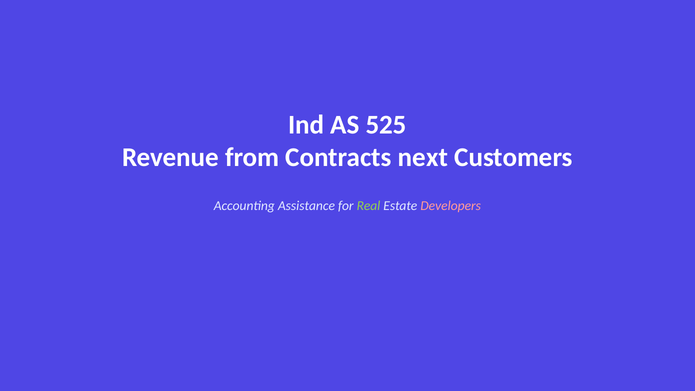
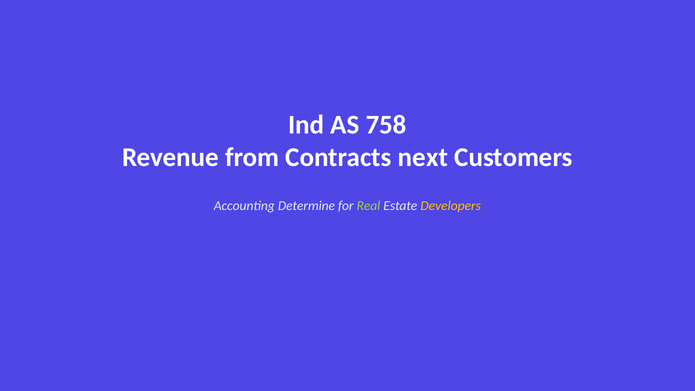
525: 525 -> 758 (386, 125)
Assistance: Assistance -> Determine (306, 206)
Developers colour: pink -> yellow (451, 206)
